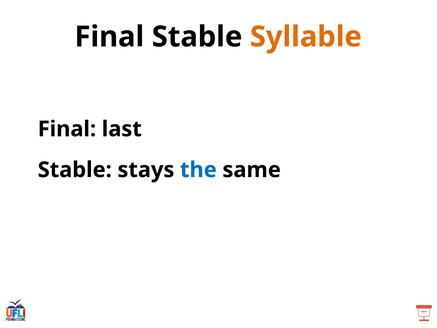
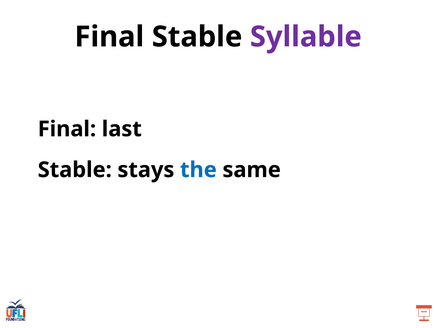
Syllable colour: orange -> purple (306, 37)
